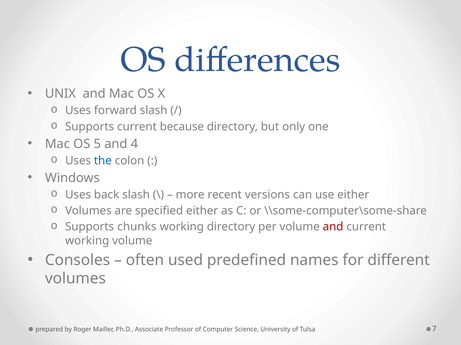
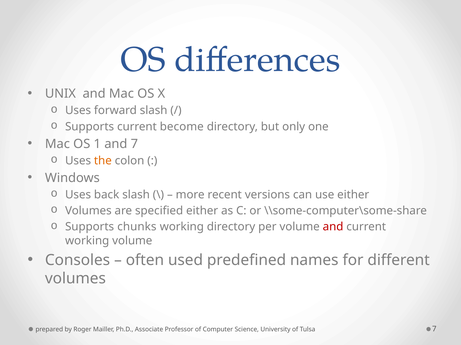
because: because -> become (182, 127)
5: 5 -> 1 (97, 144)
and 4: 4 -> 7 (134, 144)
the colour: blue -> orange (103, 161)
